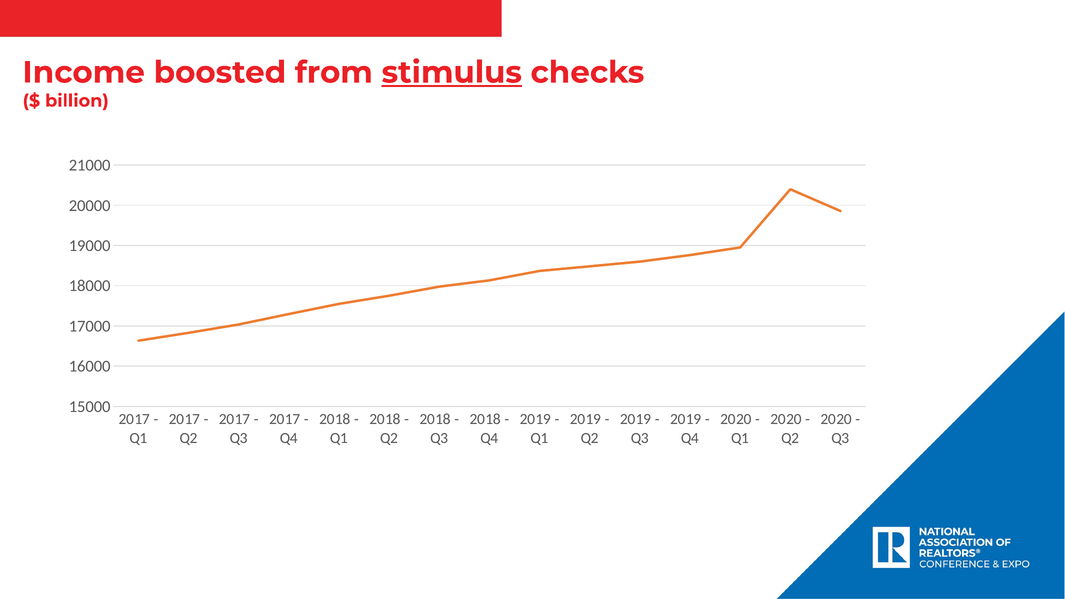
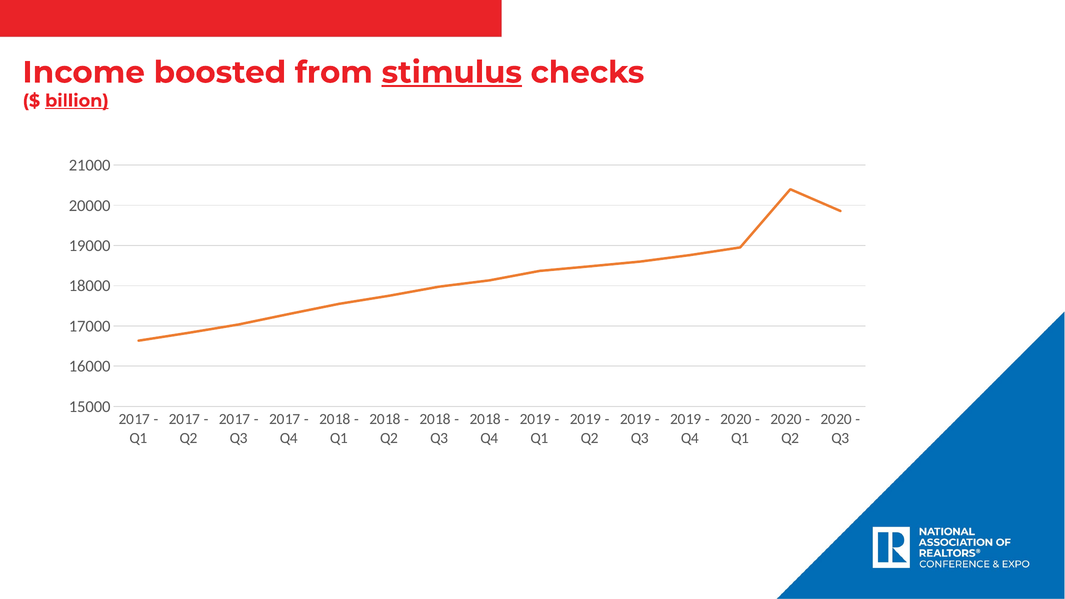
billion underline: none -> present (77, 101)
